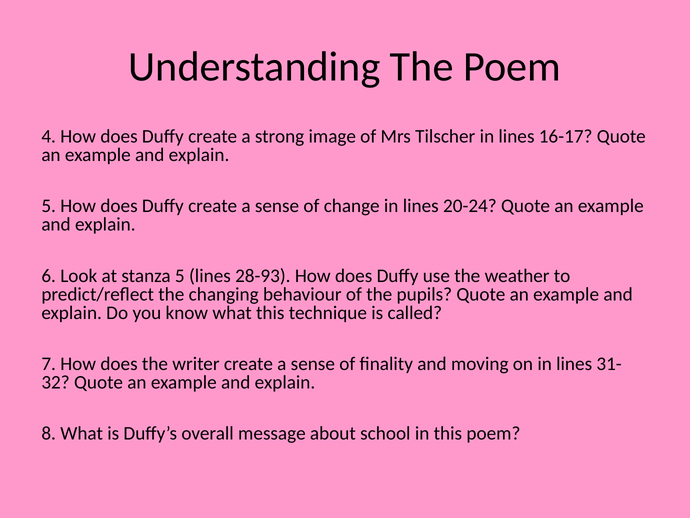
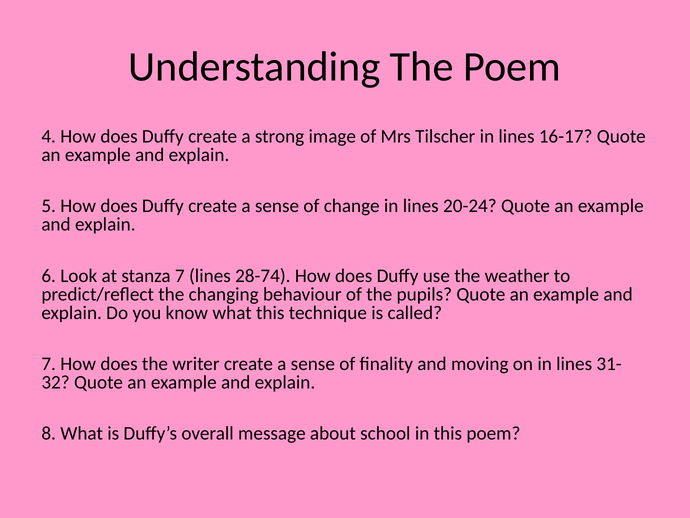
stanza 5: 5 -> 7 (180, 276)
28-93: 28-93 -> 28-74 (263, 276)
